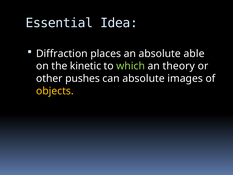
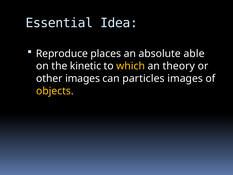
Diffraction: Diffraction -> Reproduce (62, 54)
which colour: light green -> yellow (131, 66)
other pushes: pushes -> images (83, 78)
can absolute: absolute -> particles (144, 78)
